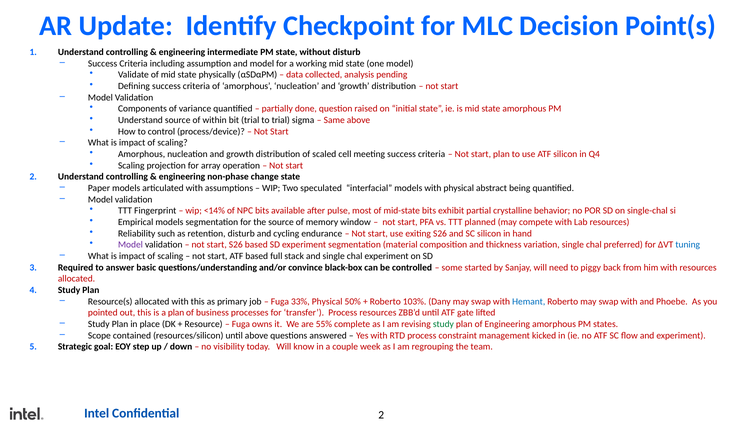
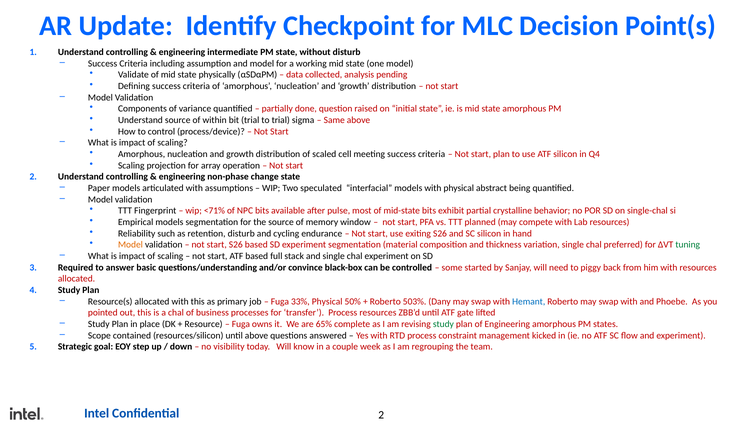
<14%: <14% -> <71% (214, 211)
Model colour: purple -> orange (130, 245)
tuning colour: blue -> green (688, 245)
103%: 103% -> 503% (415, 302)
a plan: plan -> chal (176, 313)
55%: 55% -> 65% (324, 324)
